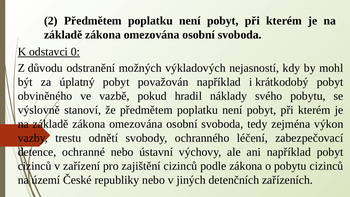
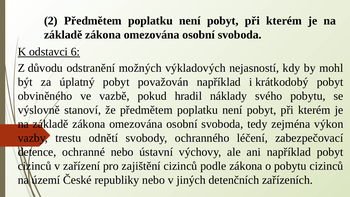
0: 0 -> 6 (75, 52)
